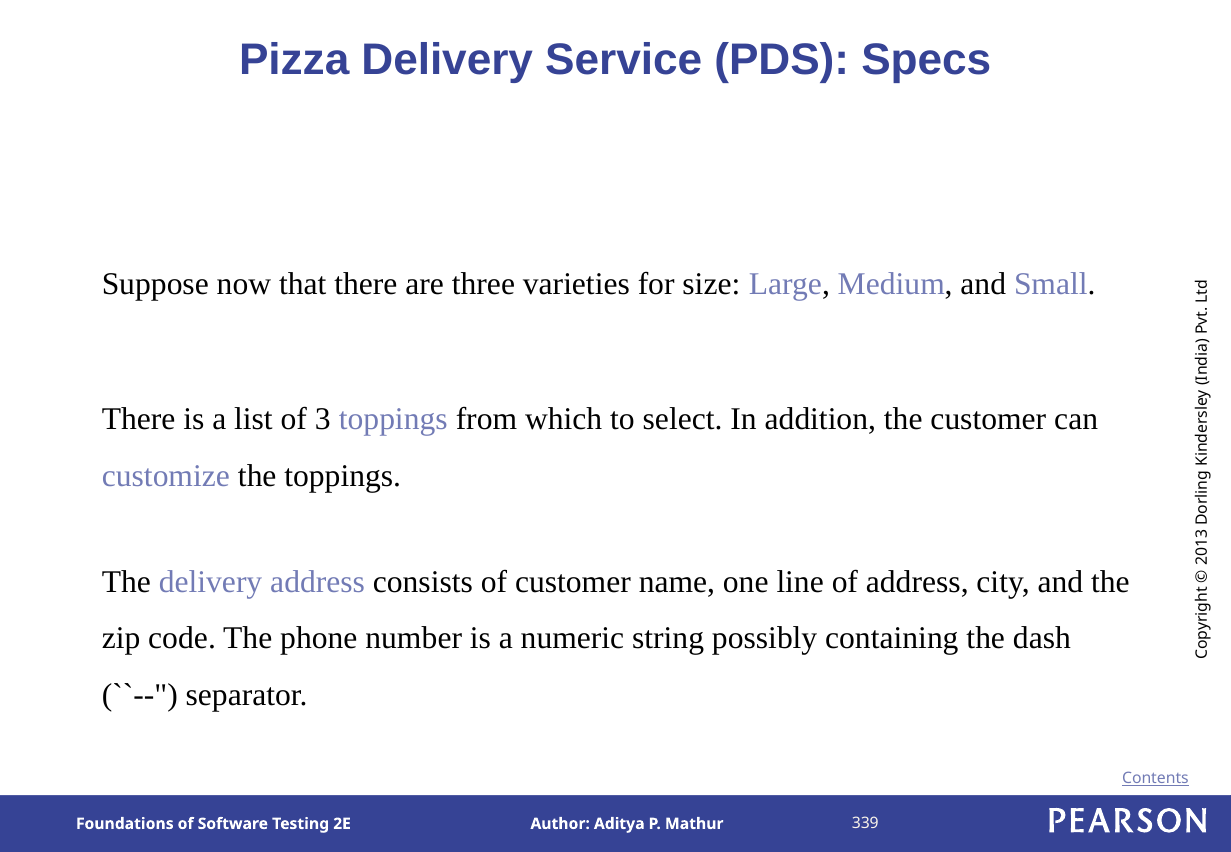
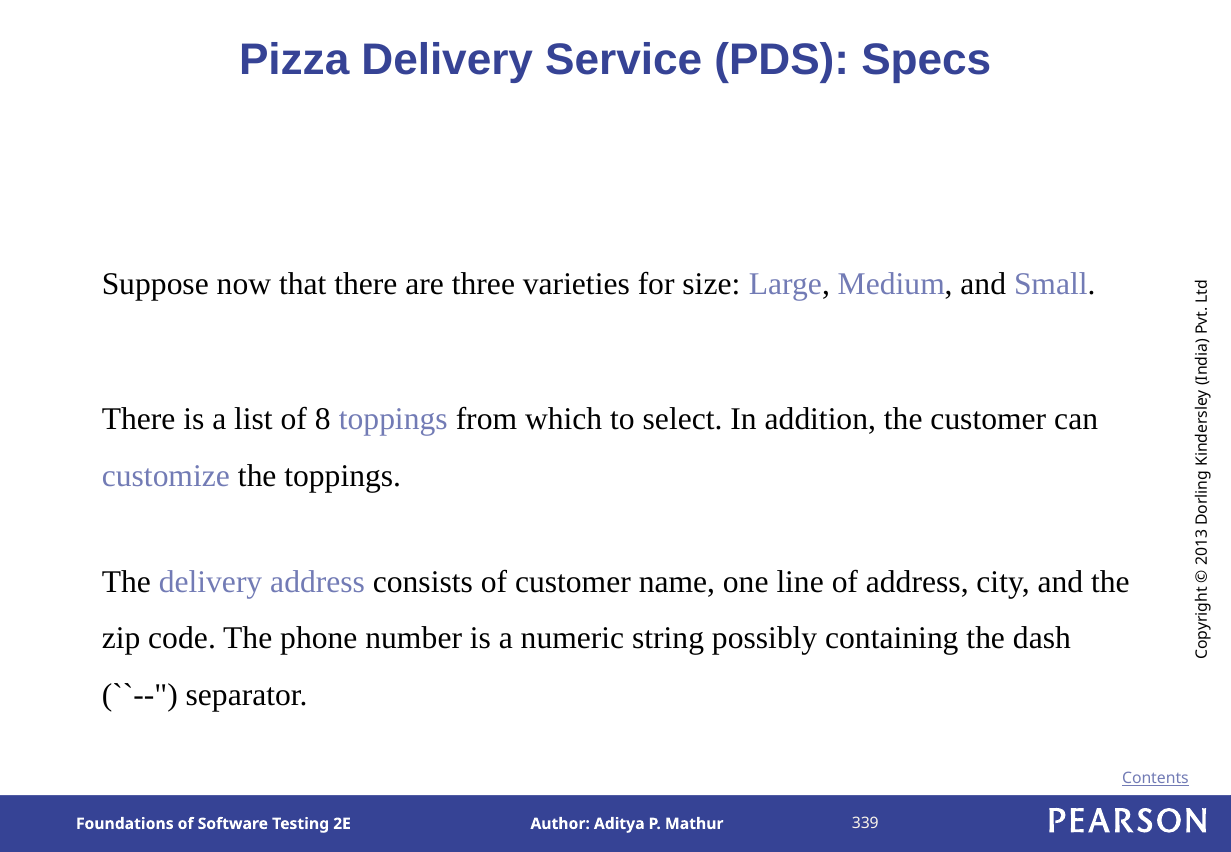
of 3: 3 -> 8 (323, 419)
